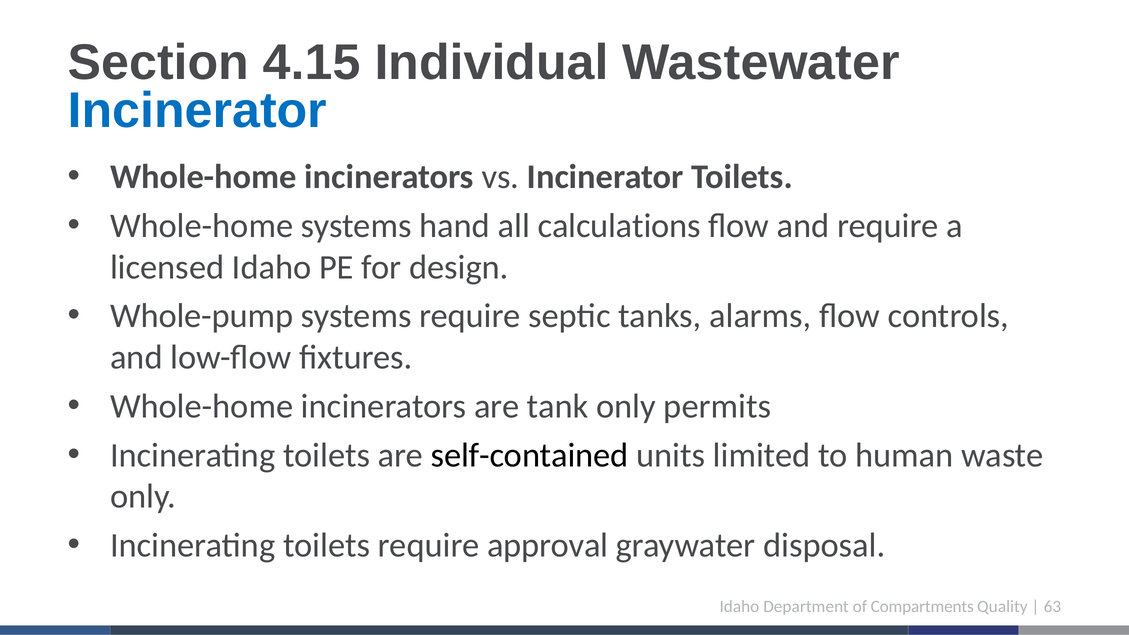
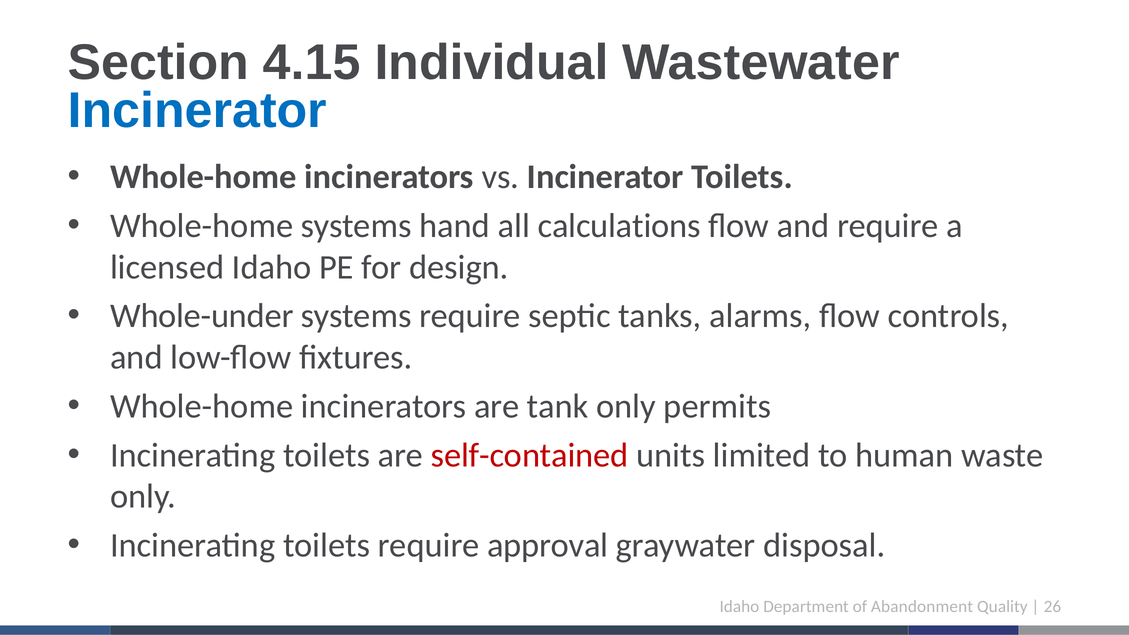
Whole-pump: Whole-pump -> Whole-under (202, 316)
self-contained colour: black -> red (530, 455)
Compartments: Compartments -> Abandonment (922, 606)
63: 63 -> 26 (1052, 606)
